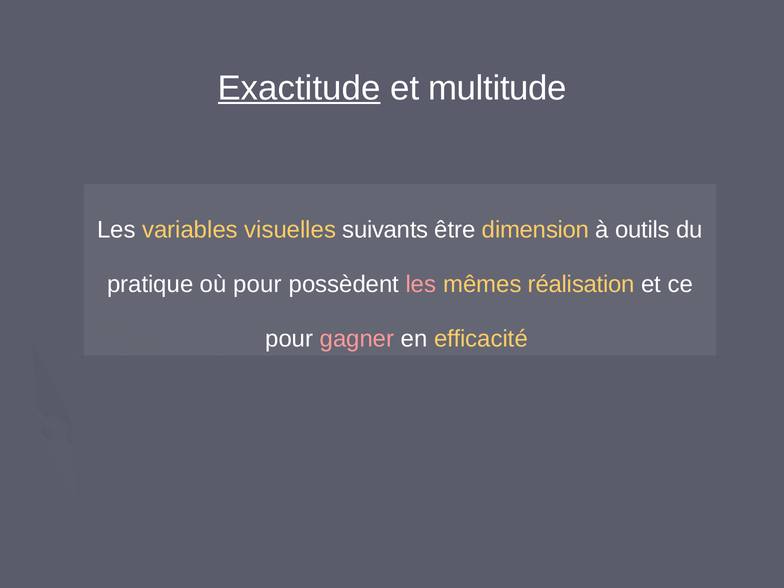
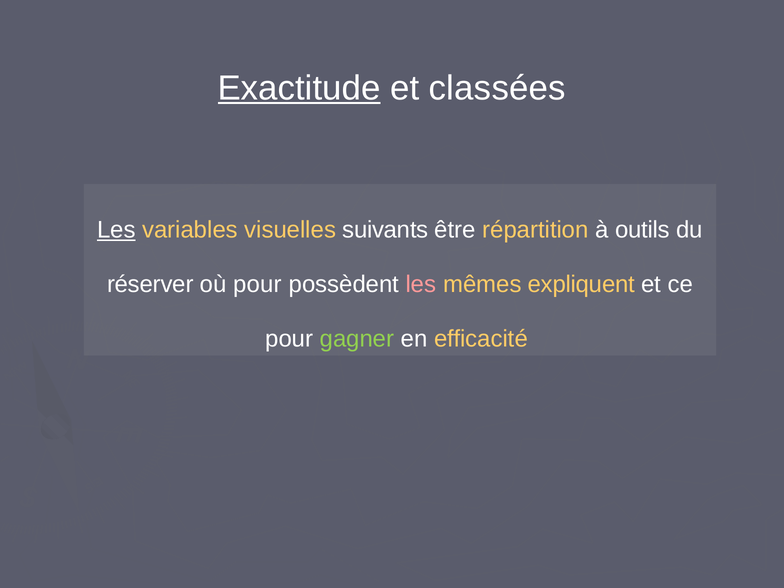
multitude: multitude -> classées (497, 88)
Les underline: none -> present (116, 230)
dimension: dimension -> répartition (535, 230)
pratique: pratique -> réserver (150, 284)
réalisation: réalisation -> expliquent (581, 284)
gagner colour: pink -> light green (357, 339)
